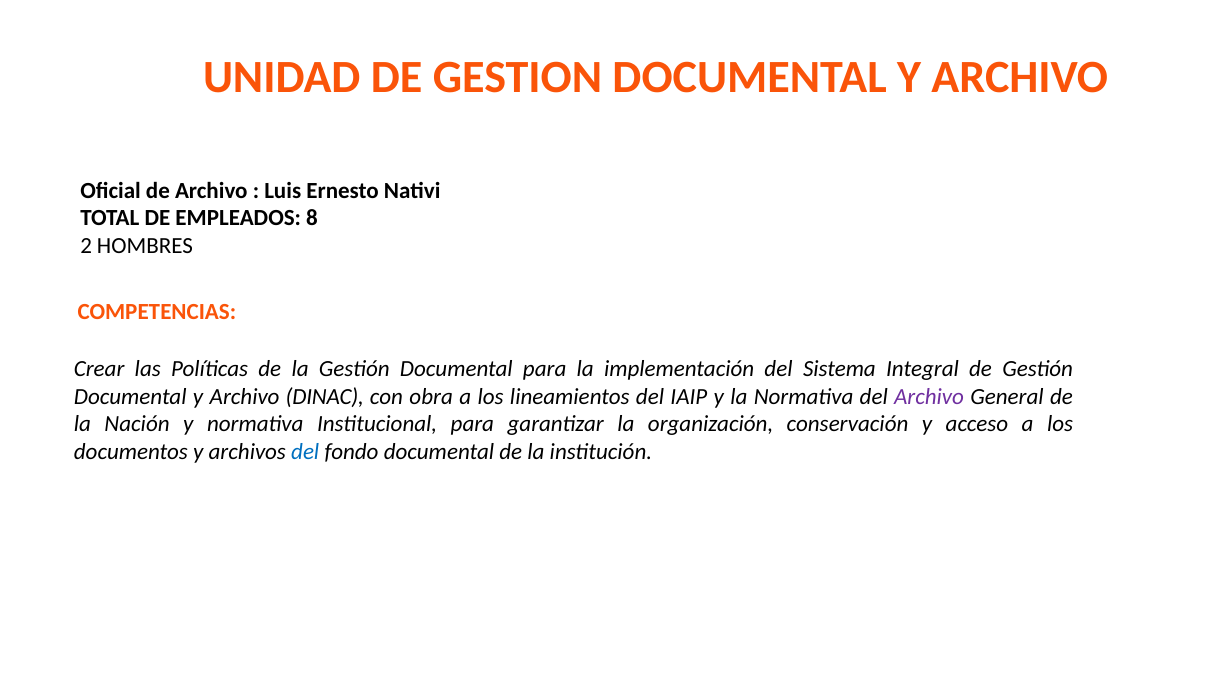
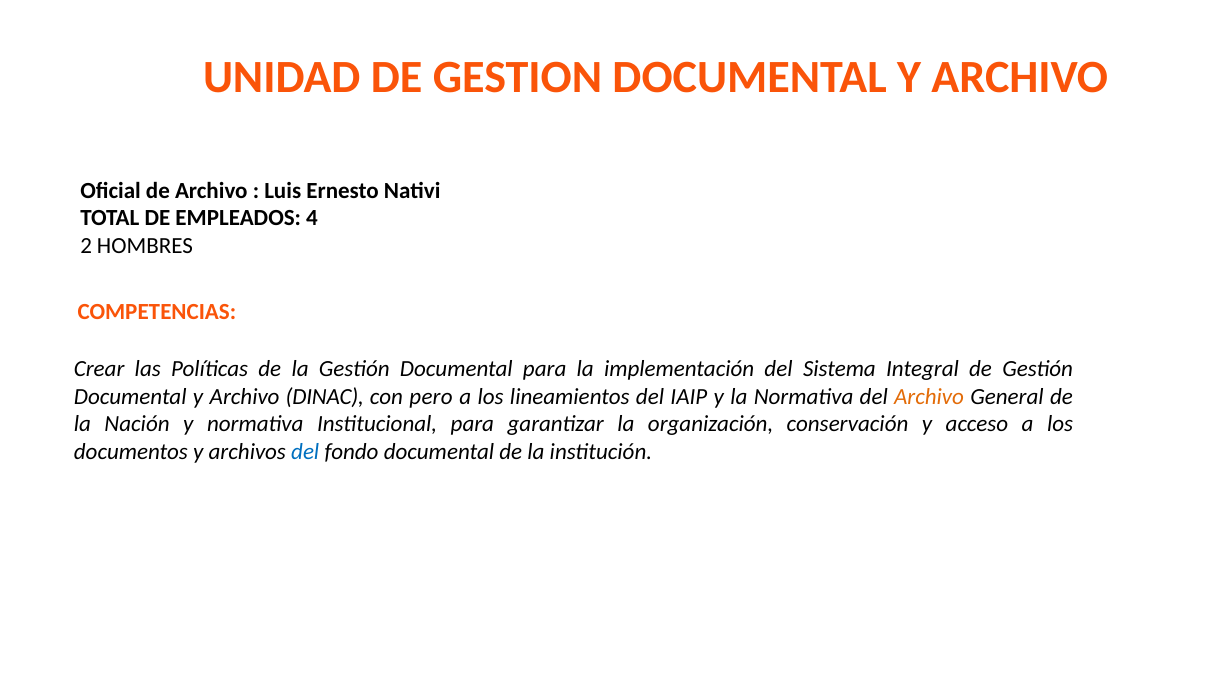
8: 8 -> 4 (312, 218)
obra: obra -> pero (431, 396)
Archivo colour: purple -> orange (929, 396)
